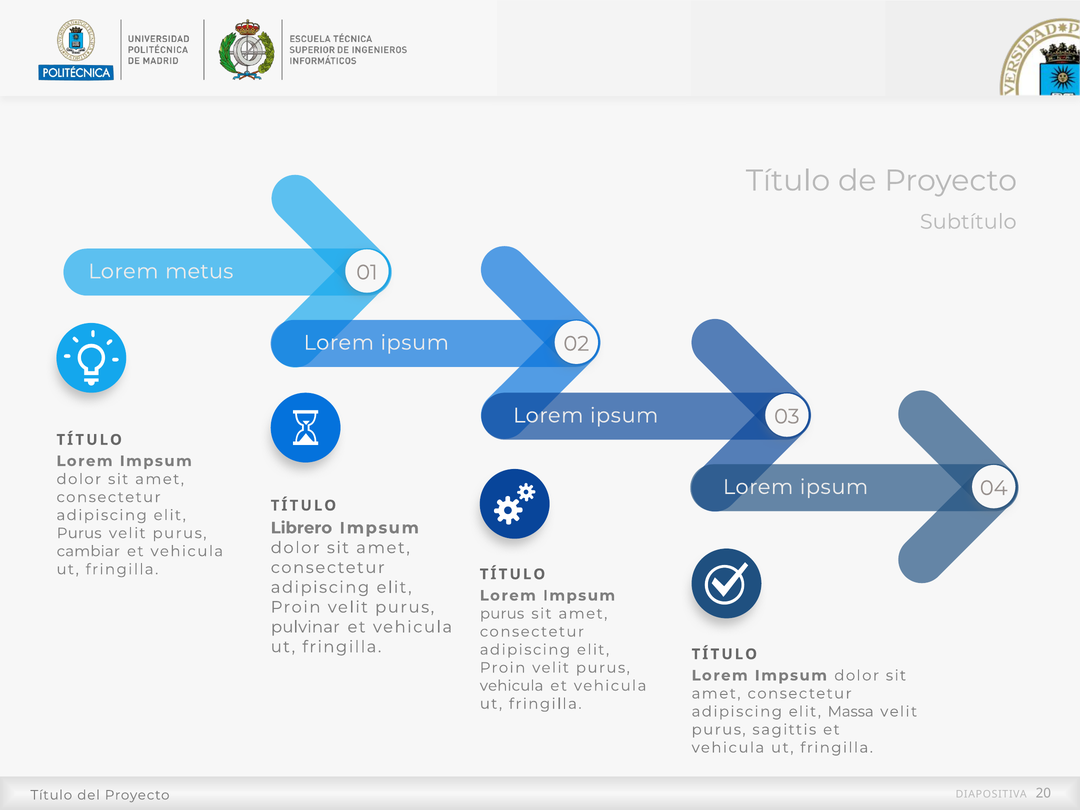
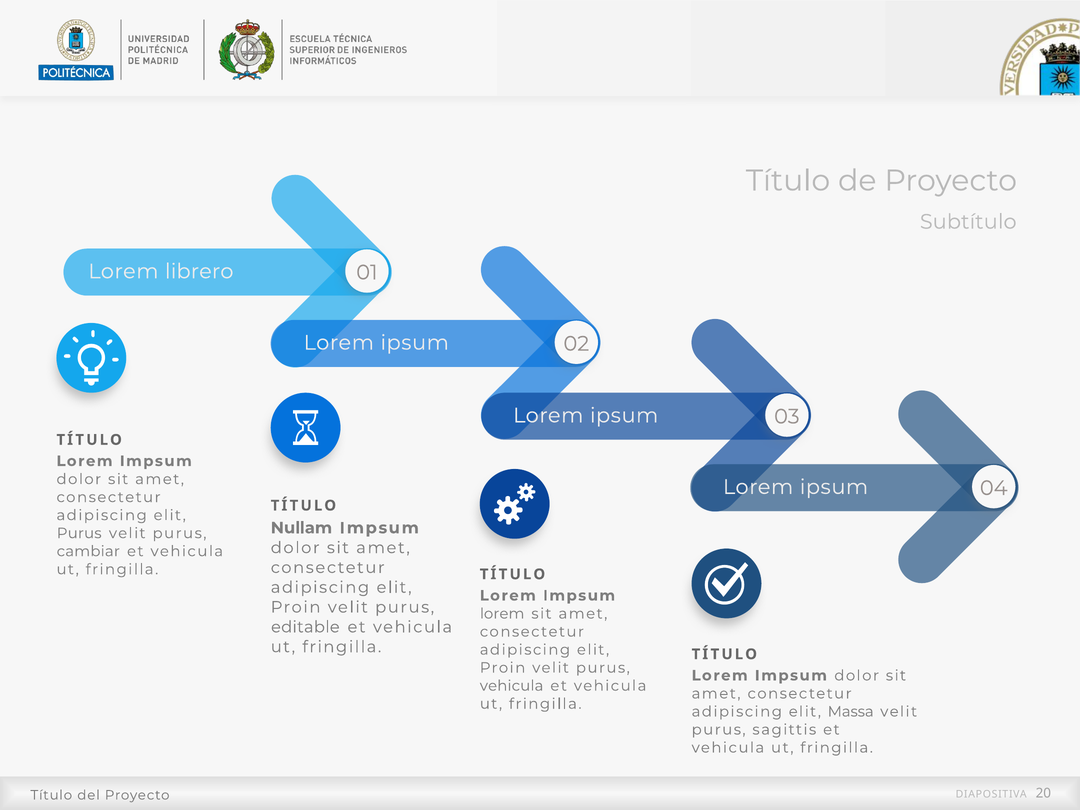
metus: metus -> librero (199, 271)
Librero: Librero -> Nullam (301, 528)
purus: purus -> lorem (502, 614)
pulvinar: pulvinar -> editable (305, 627)
